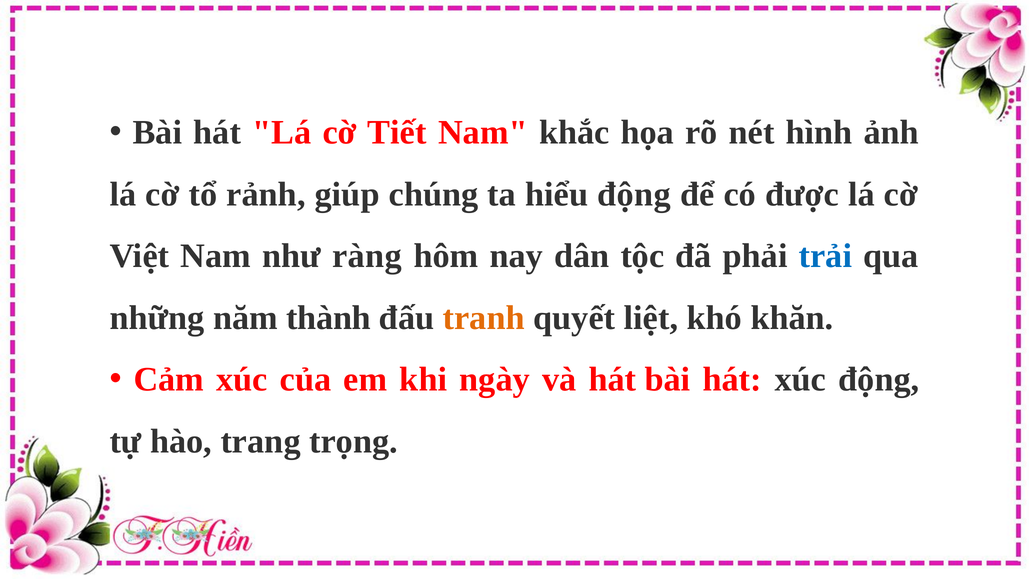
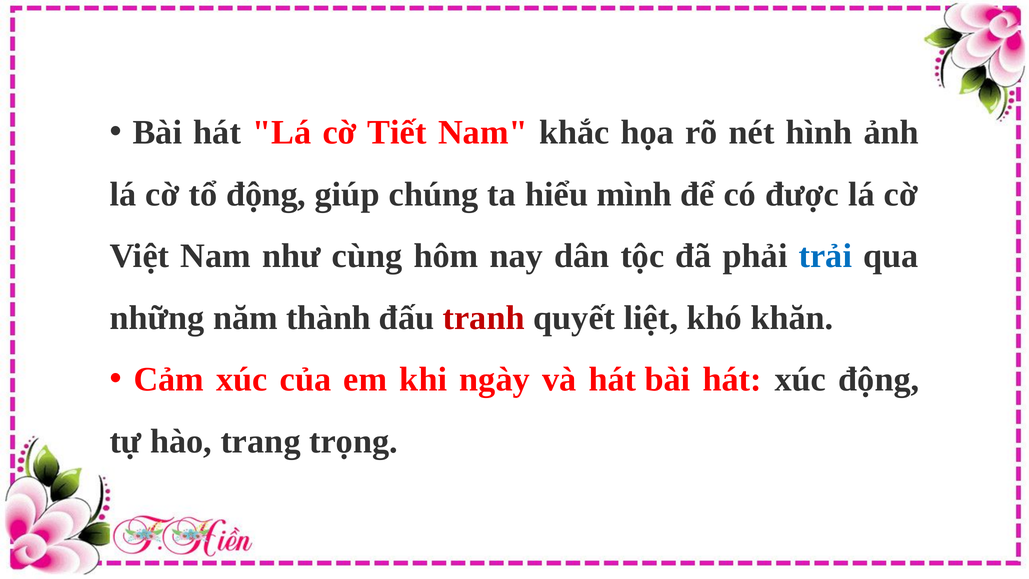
tổ rảnh: rảnh -> động (266, 194)
hiểu động: động -> mình (634, 194)
ràng: ràng -> cùng (367, 256)
tranh colour: orange -> red (484, 318)
